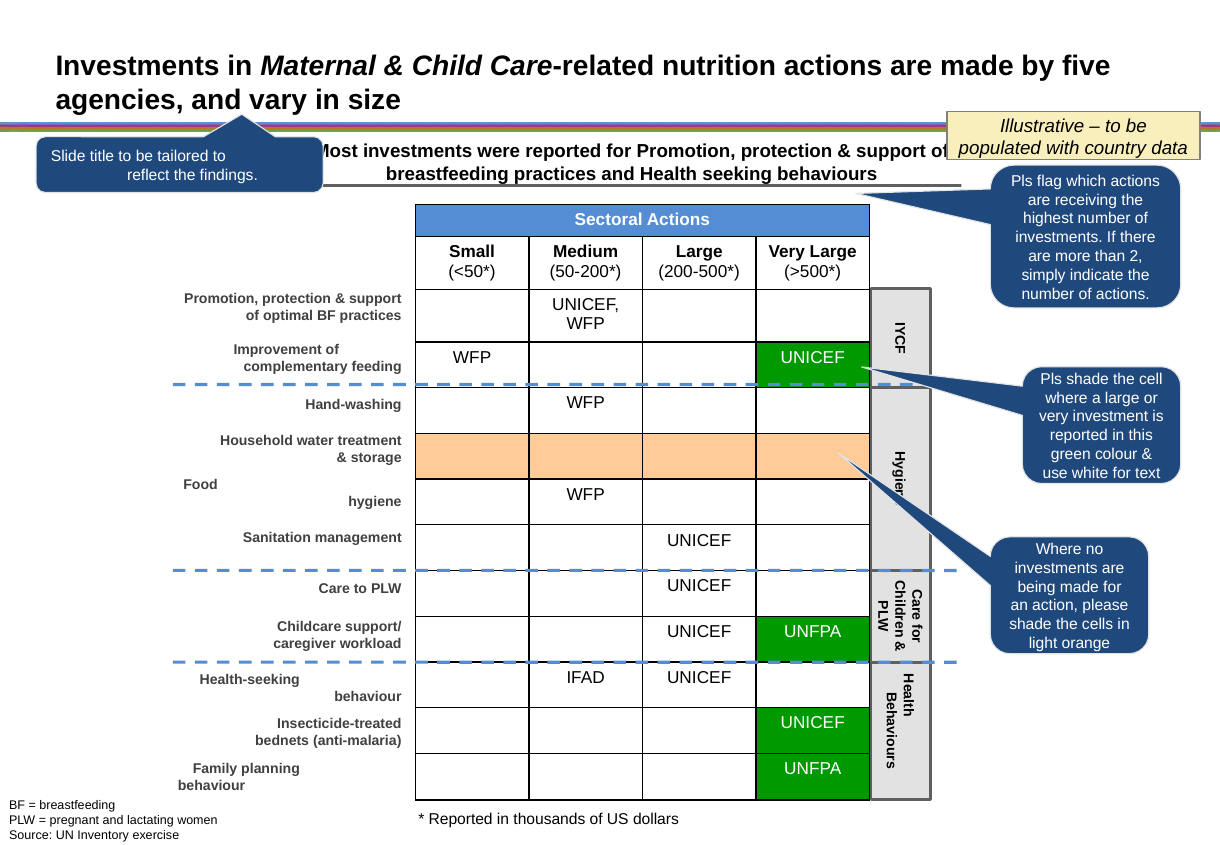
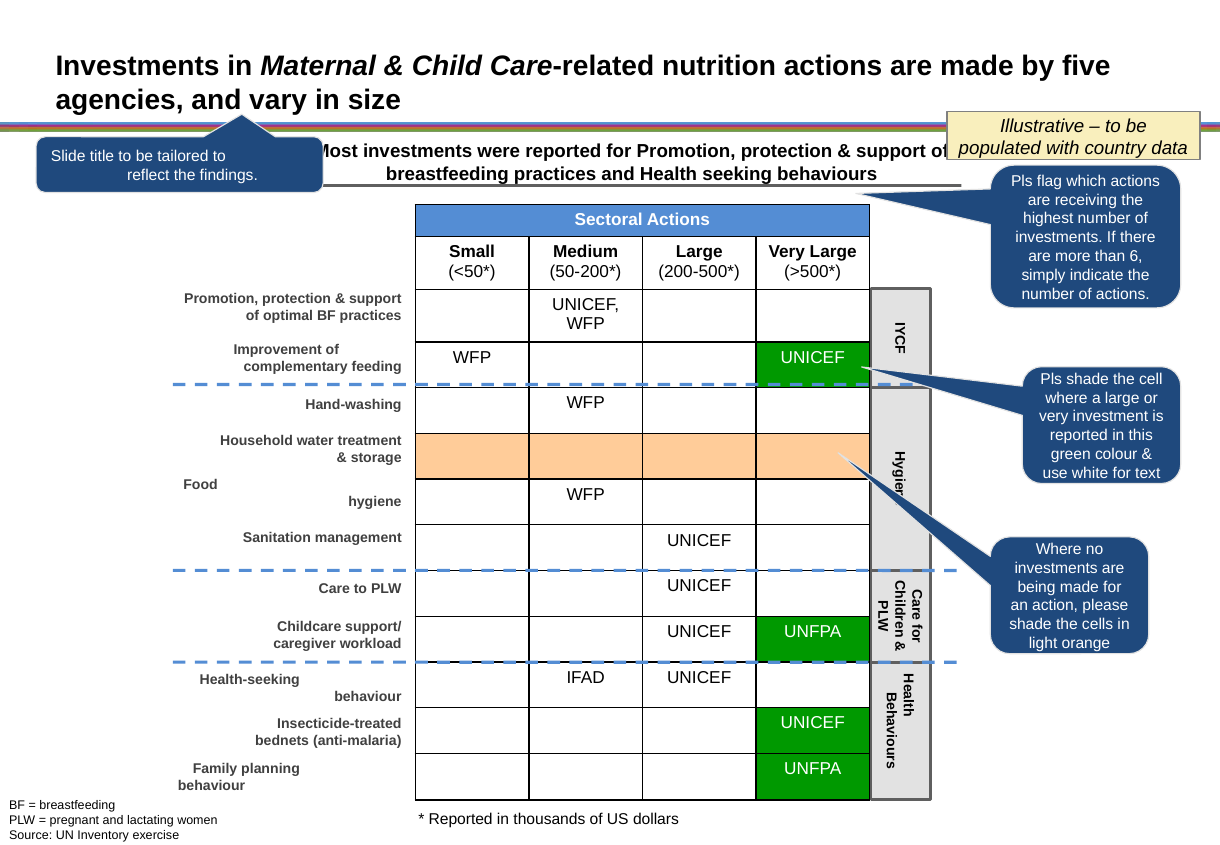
2: 2 -> 6 (1136, 256)
